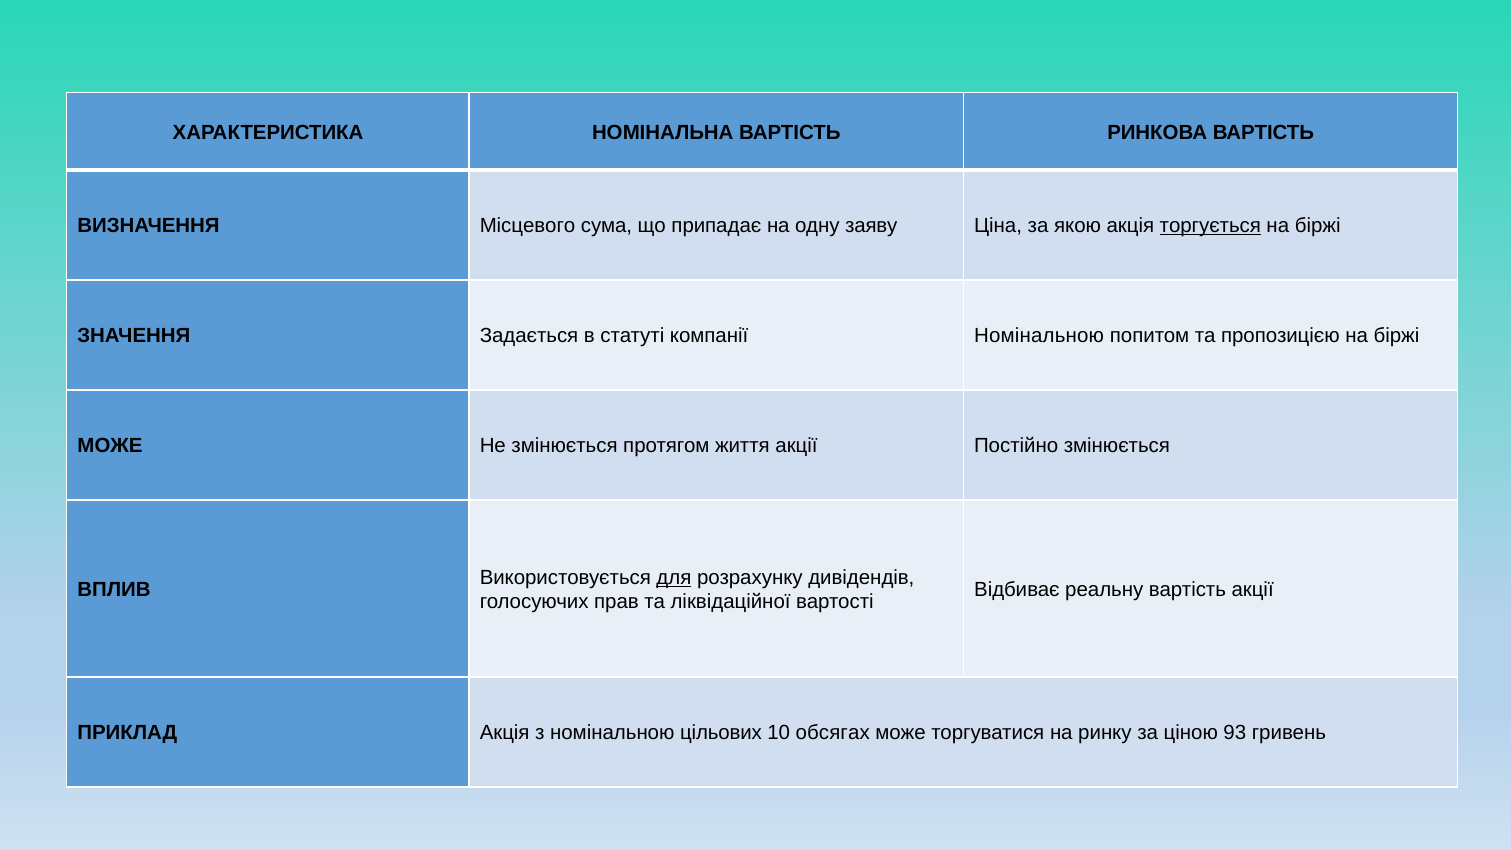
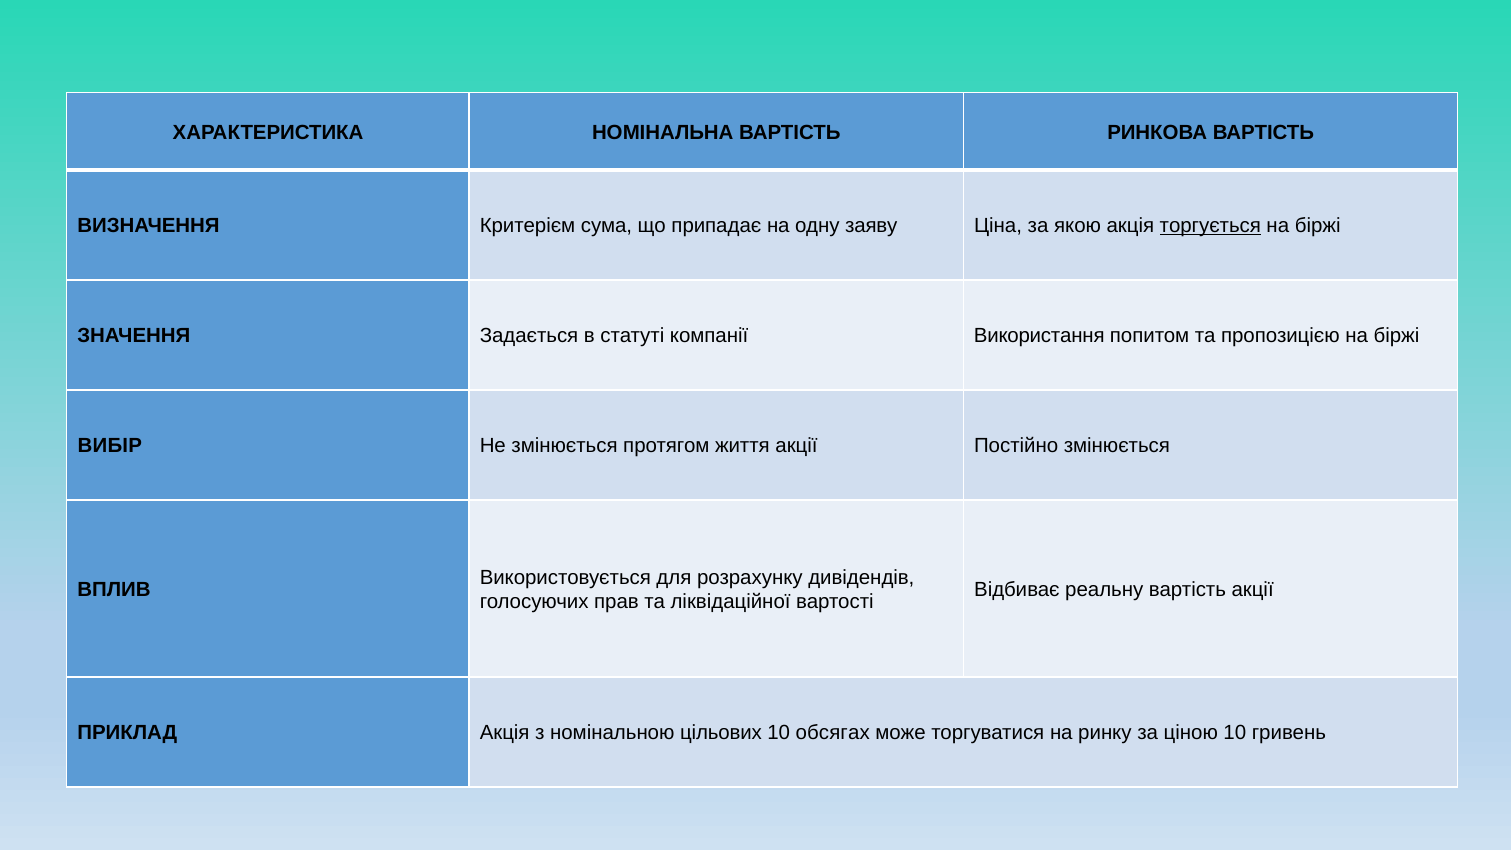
Місцевого: Місцевого -> Критерієм (528, 226)
компанії Номінальною: Номінальною -> Використання (1039, 336)
МОЖЕ: МОЖЕ -> ВИБІР (110, 446)
для underline: present -> none (674, 577)
ціною 93: 93 -> 10 (1235, 733)
